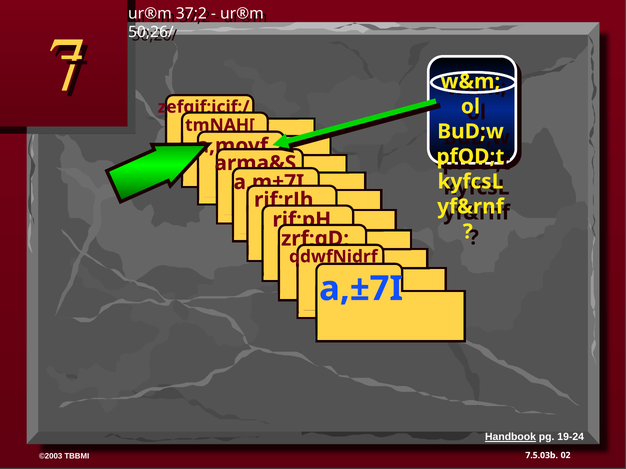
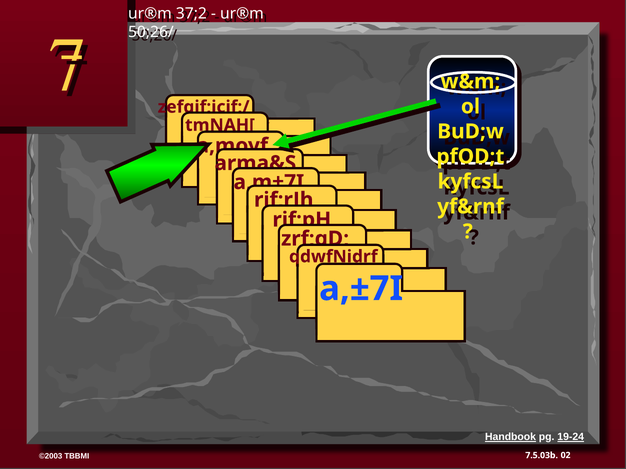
19-24 underline: none -> present (571, 437)
